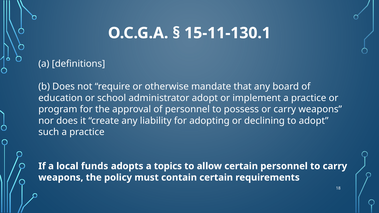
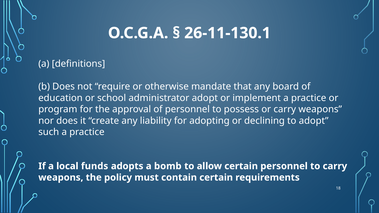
15-11-130.1: 15-11-130.1 -> 26-11-130.1 (228, 33)
topics: topics -> bomb (168, 166)
